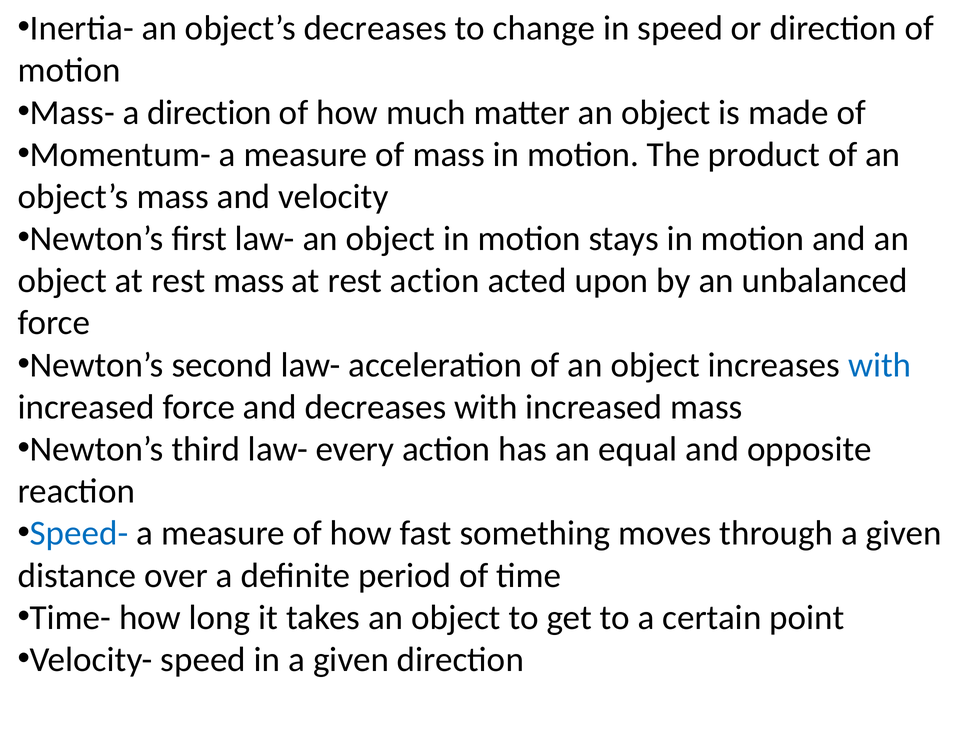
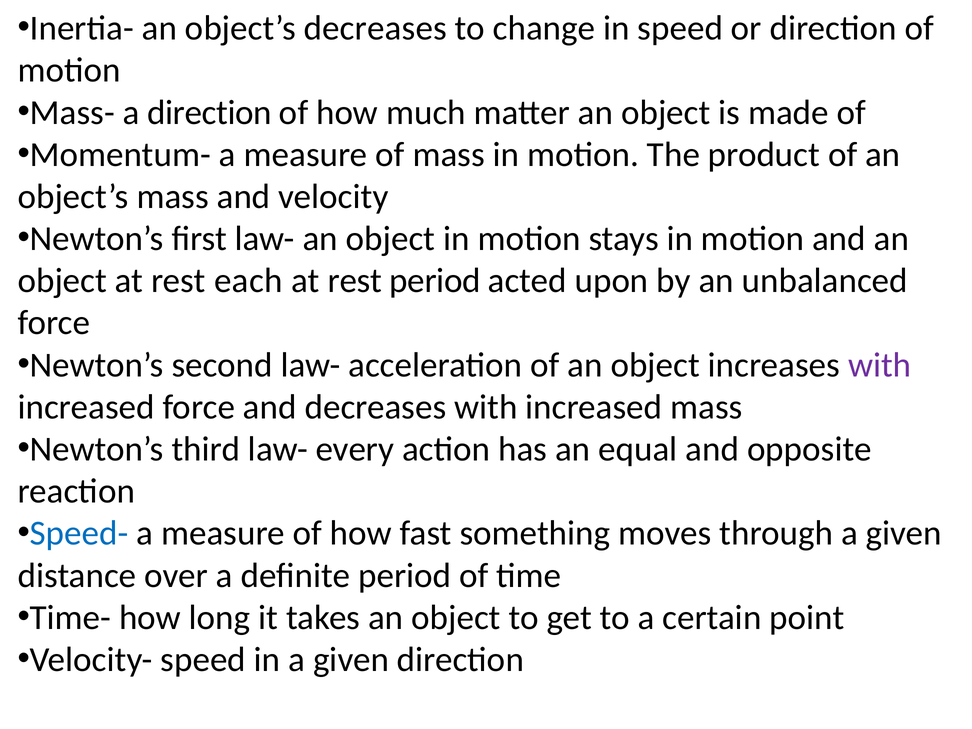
rest mass: mass -> each (248, 281)
rest action: action -> period (435, 281)
with colour: blue -> purple (880, 365)
